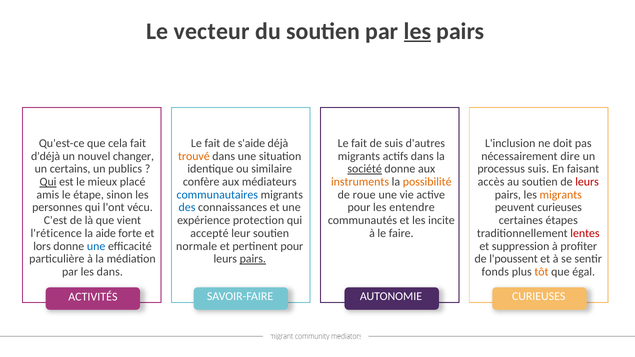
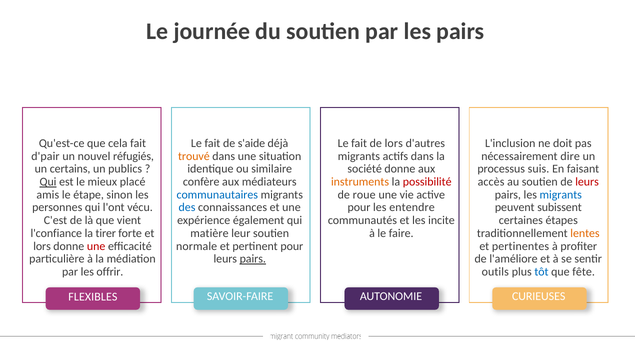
vecteur: vecteur -> journée (212, 31)
les underline: present -> none (417, 31)
de suis: suis -> lors (394, 143)
d'déjà: d'déjà -> d'pair (45, 156)
changer: changer -> réfugiés (133, 156)
société underline: present -> none (365, 169)
possibilité colour: orange -> red (427, 182)
migrants colour: orange -> blue (561, 195)
peuvent curieuses: curieuses -> subissent (560, 208)
protection: protection -> également (259, 221)
l'réticence: l'réticence -> l'confiance (56, 233)
aide: aide -> tirer (106, 233)
accepté: accepté -> matière (209, 233)
lentes colour: red -> orange (585, 233)
une colour: blue -> red (96, 246)
suppression: suppression -> pertinentes (521, 246)
l'poussent: l'poussent -> l'améliore (513, 259)
les dans: dans -> offrir (110, 272)
fonds: fonds -> outils (495, 272)
tôt colour: orange -> blue (541, 272)
égal: égal -> fête (584, 272)
ACTIVITÉS: ACTIVITÉS -> FLEXIBLES (93, 297)
